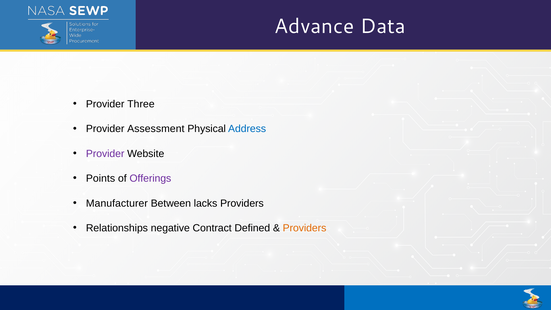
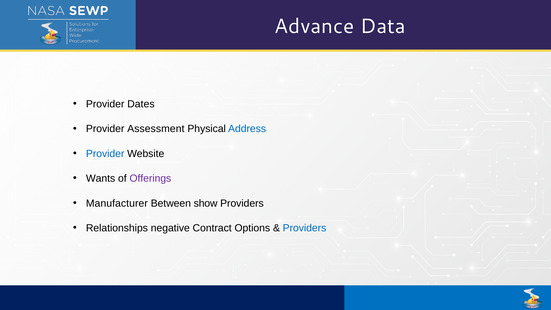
Three: Three -> Dates (141, 104)
Provider colour: purple -> blue (105, 154)
Points: Points -> Wants (101, 178)
lacks: lacks -> show (206, 203)
Defined: Defined -> Options (252, 228)
Providers colour: orange -> blue (305, 228)
